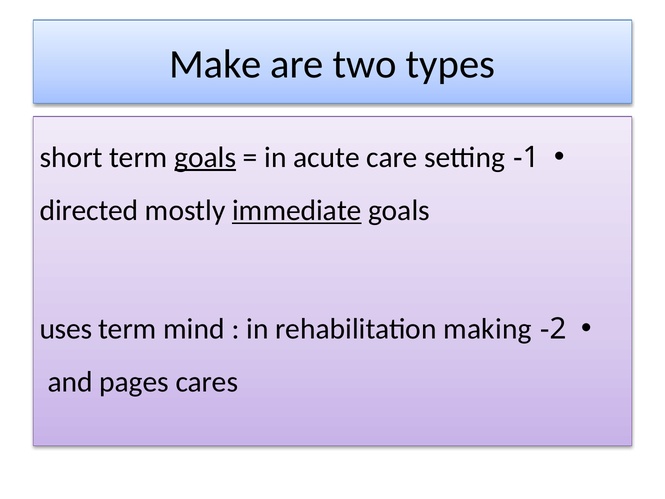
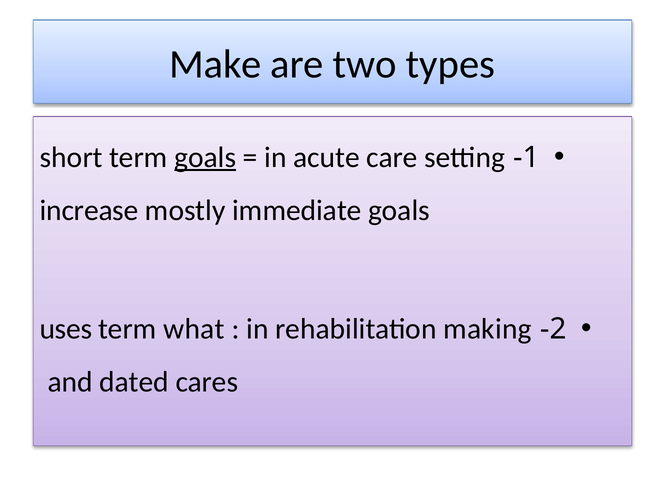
directed: directed -> increase (89, 210)
immediate underline: present -> none (297, 210)
mind: mind -> what (194, 329)
pages: pages -> dated (134, 382)
